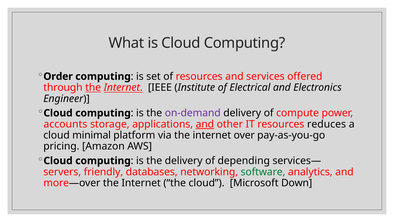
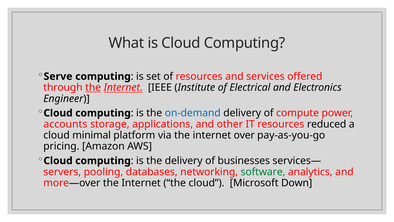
Order: Order -> Serve (58, 76)
on-demand colour: purple -> blue (193, 113)
and underline: present -> none (205, 124)
reduces: reduces -> reduced (327, 124)
depending: depending -> businesses (244, 160)
friendly: friendly -> pooling (103, 172)
